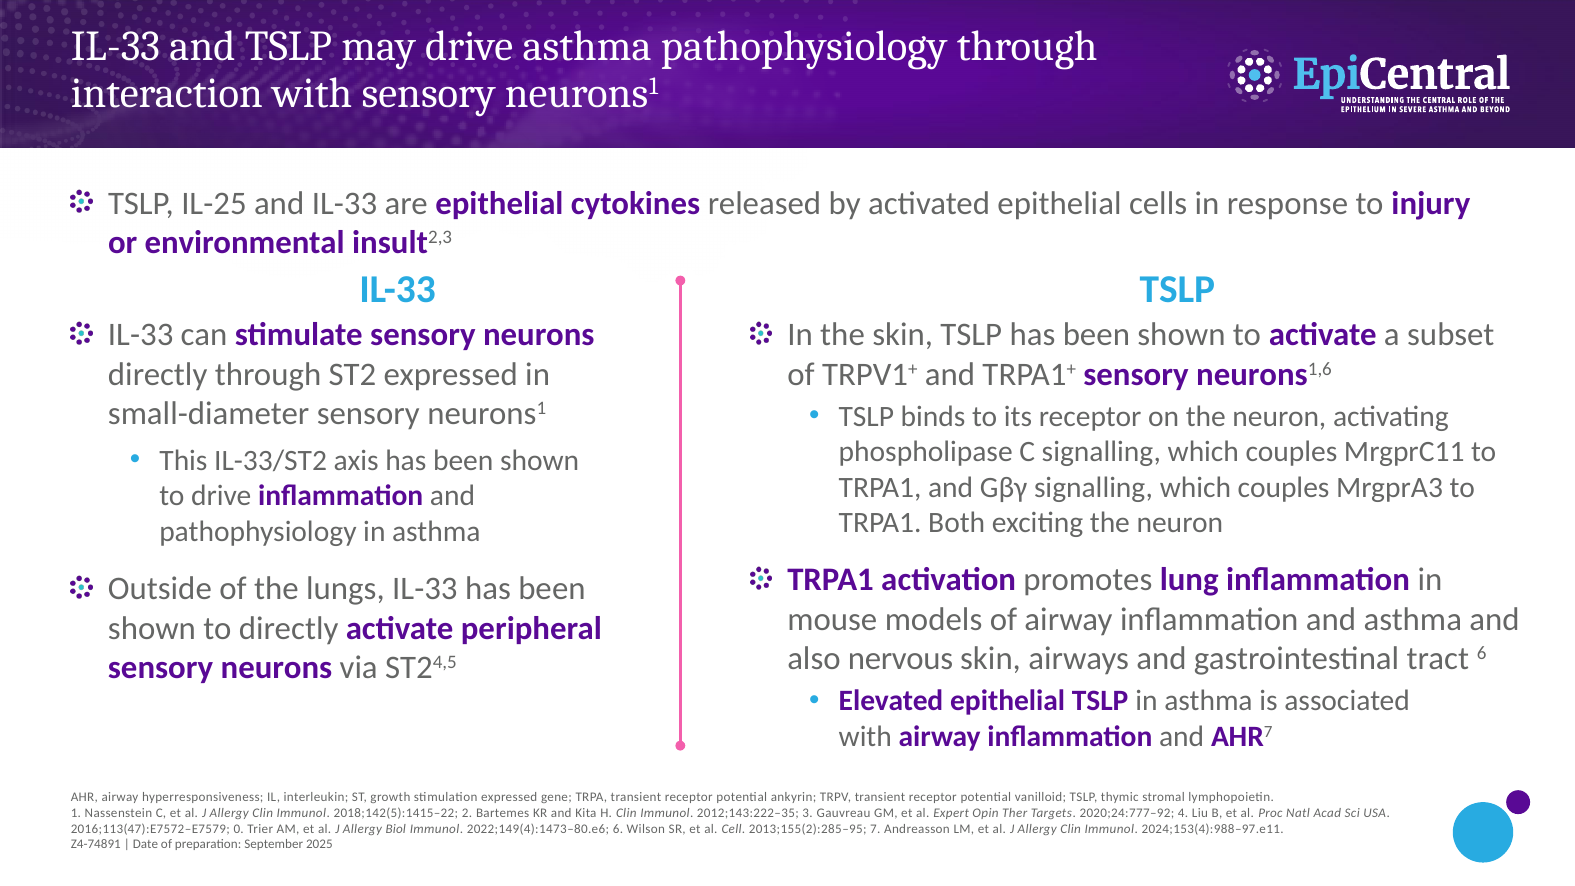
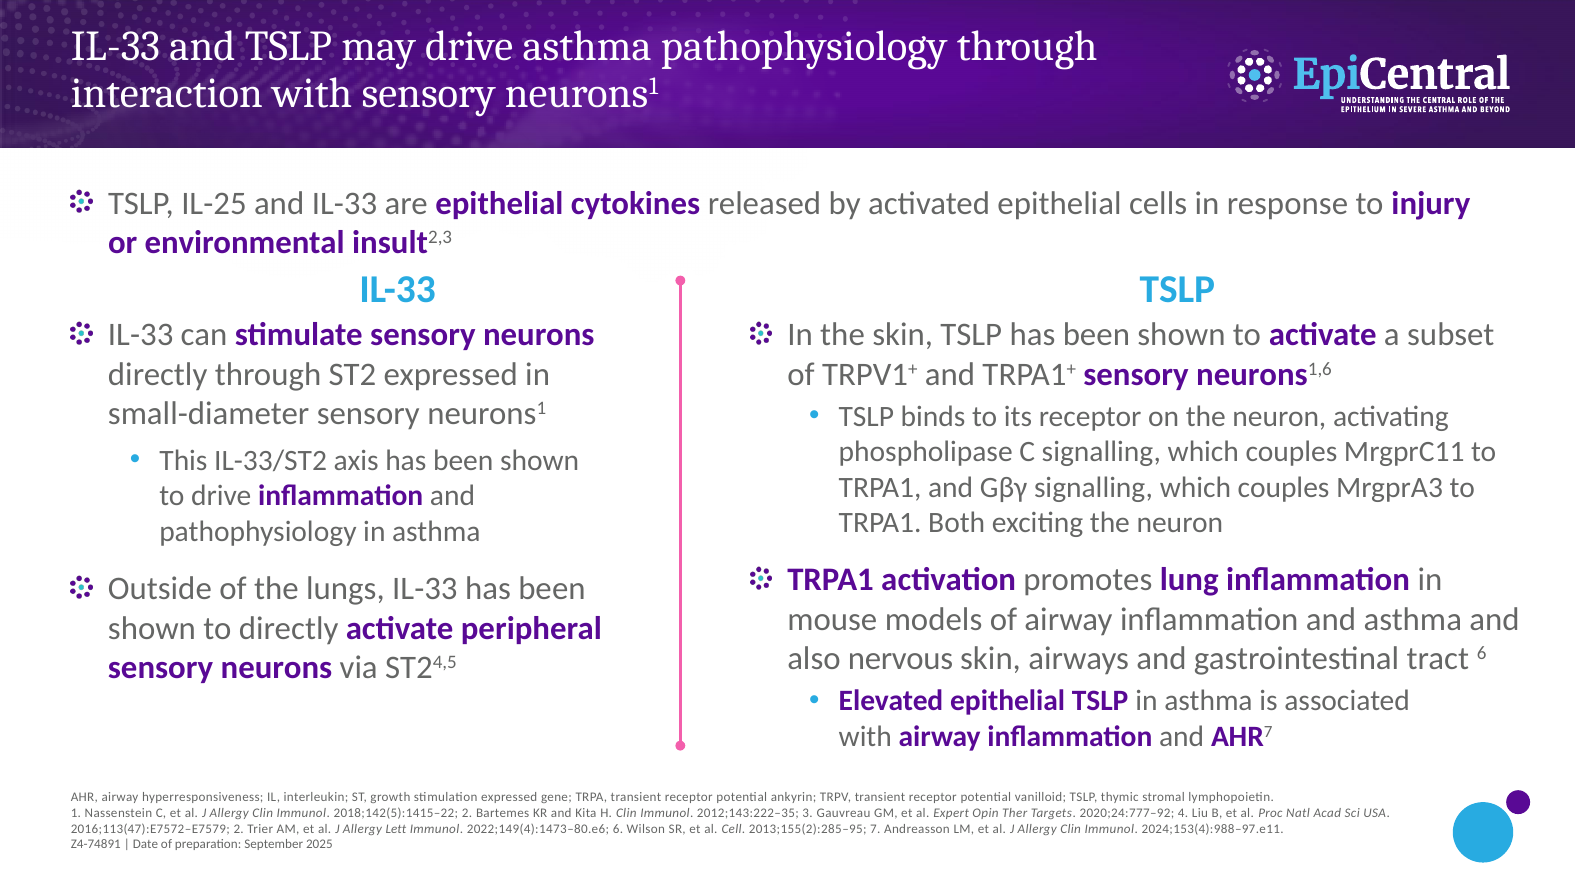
2016;113(47):E7572–E7579 0: 0 -> 2 (239, 829)
Biol: Biol -> Lett (396, 829)
